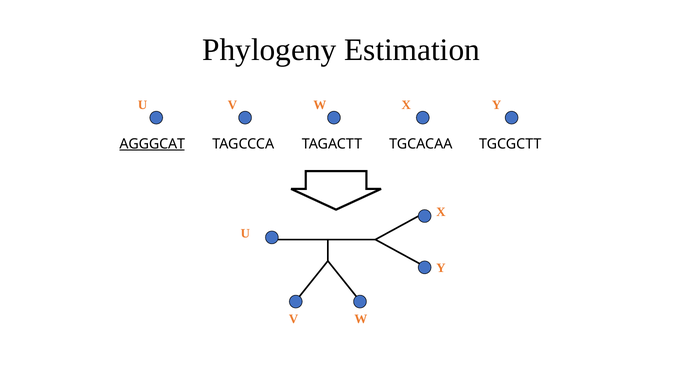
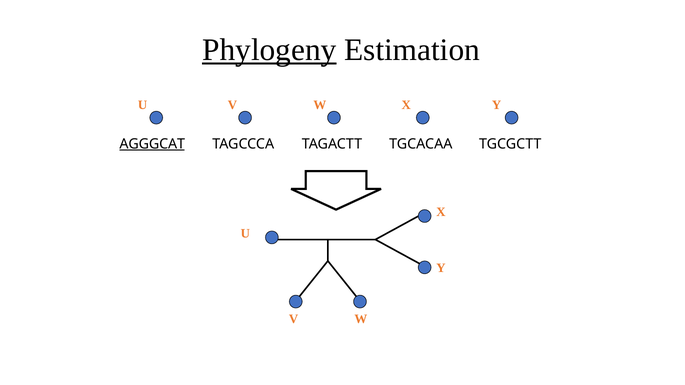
Phylogeny underline: none -> present (269, 50)
